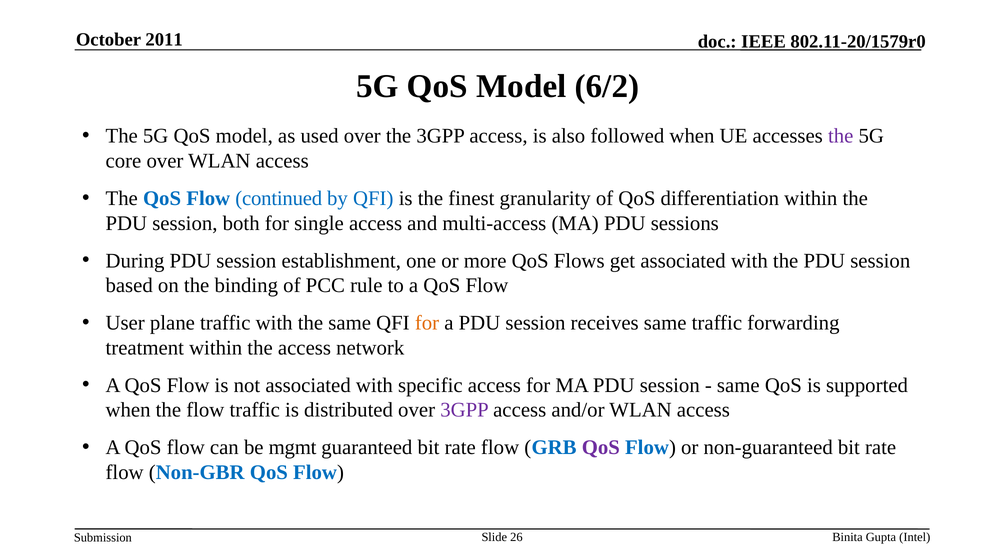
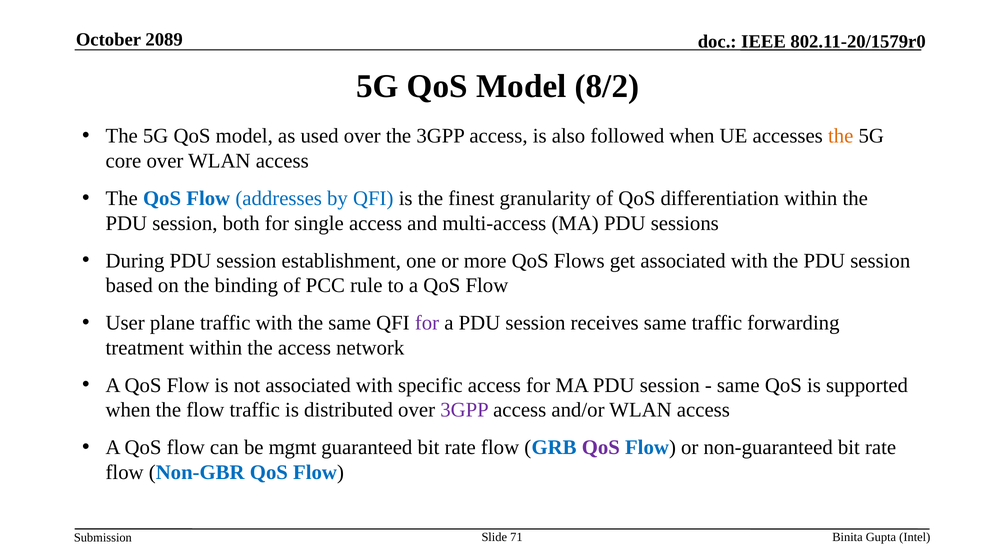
2011: 2011 -> 2089 (164, 40)
6/2: 6/2 -> 8/2 (607, 86)
the colour: purple -> orange (841, 136)
continued: continued -> addresses (279, 198)
for colour: orange -> purple (427, 323)
26: 26 -> 71 (516, 537)
